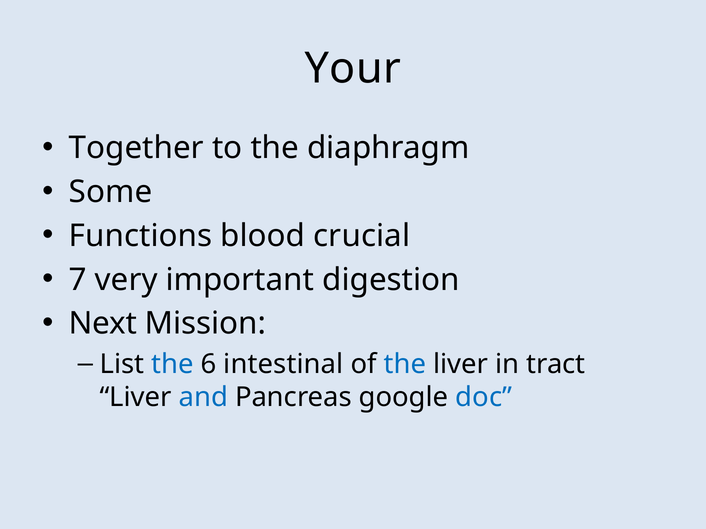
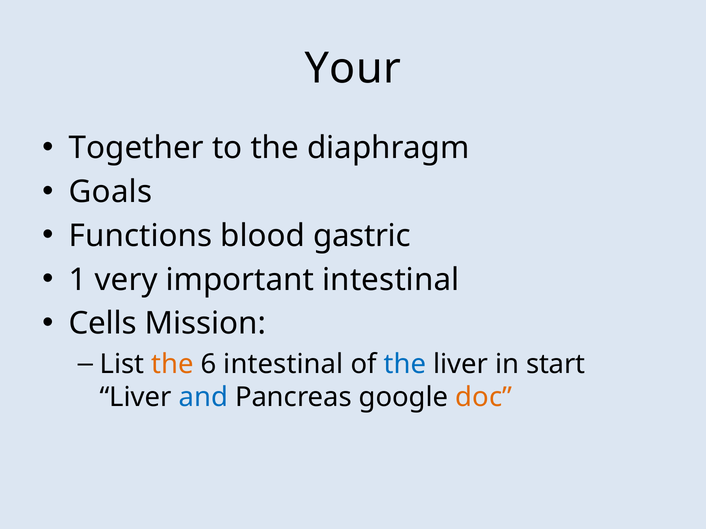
Some: Some -> Goals (111, 192)
crucial: crucial -> gastric (362, 236)
7: 7 -> 1 (78, 280)
important digestion: digestion -> intestinal (391, 280)
Next: Next -> Cells (103, 324)
the colour: blue -> orange (172, 364)
tract: tract -> start (556, 364)
doc colour: blue -> orange (484, 397)
